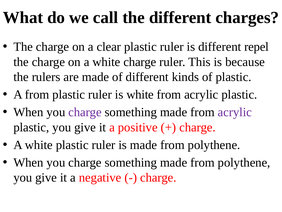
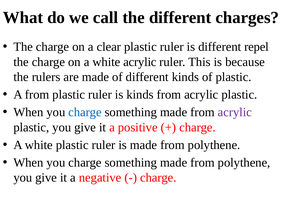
white charge: charge -> acrylic (140, 62)
is white: white -> kinds (140, 94)
charge colour: purple -> blue (85, 112)
